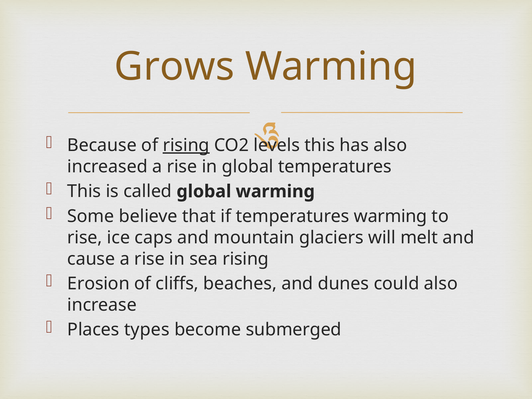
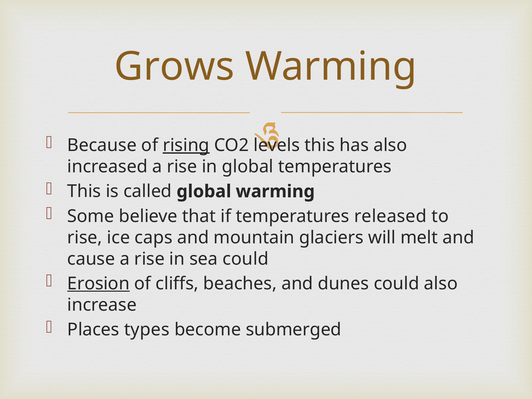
temperatures warming: warming -> released (390, 216)
sea rising: rising -> could (246, 259)
Erosion underline: none -> present (98, 284)
